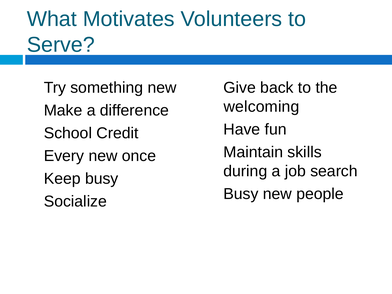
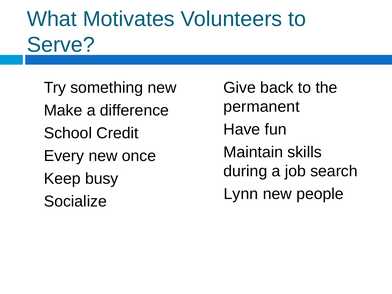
welcoming: welcoming -> permanent (262, 107)
Busy: Busy -> Lynn (241, 194)
